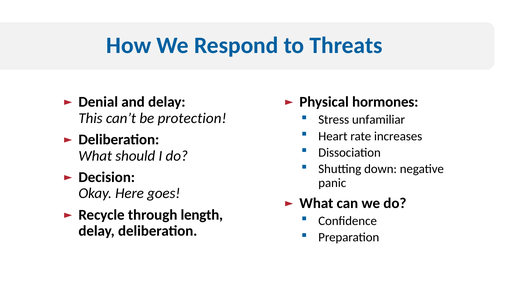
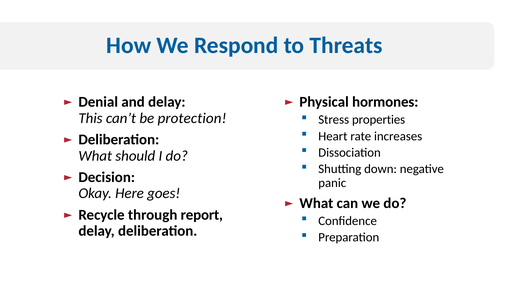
unfamiliar: unfamiliar -> properties (379, 120)
length: length -> report (202, 215)
